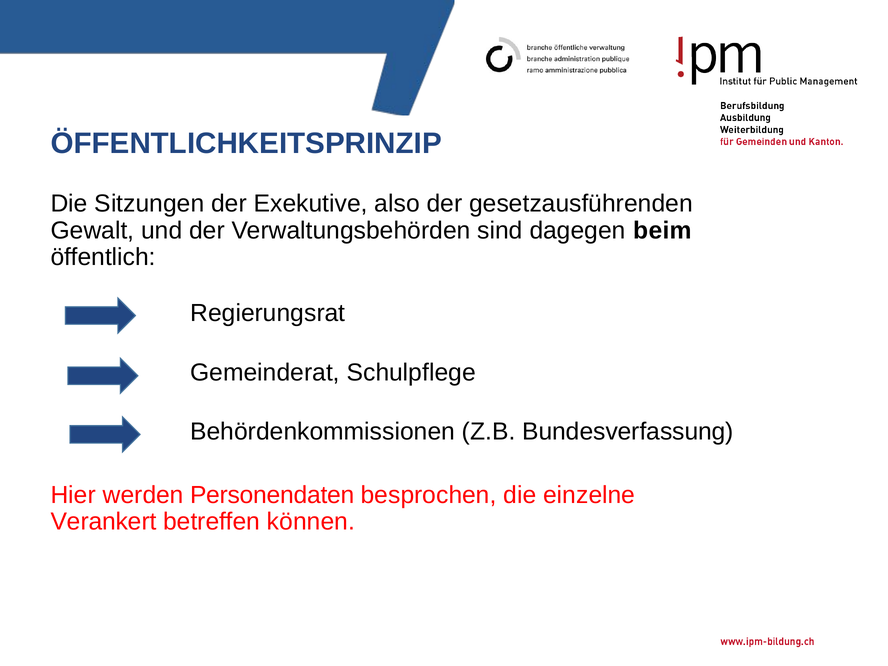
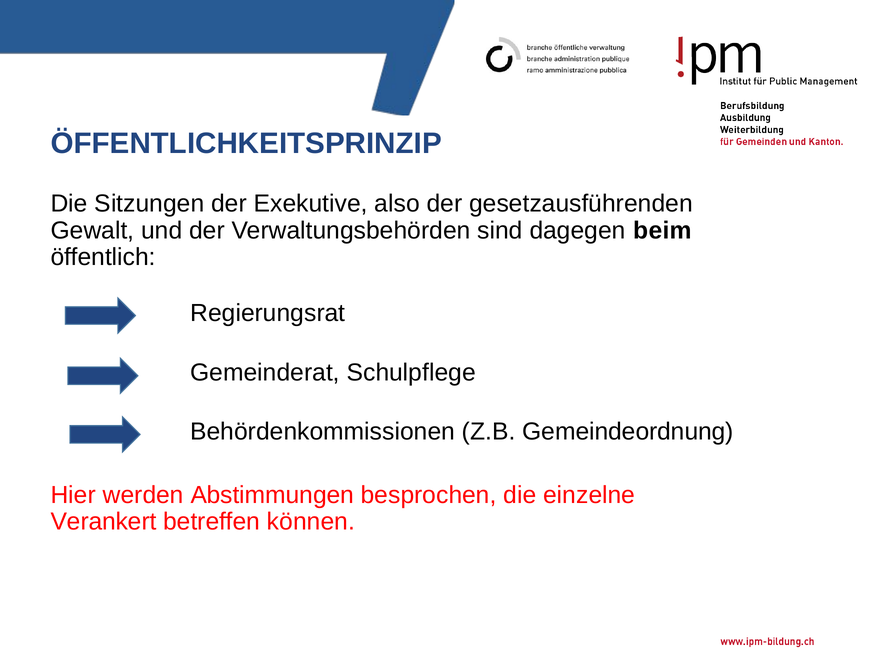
Bundesverfassung: Bundesverfassung -> Gemeindeordnung (628, 432)
Personendaten: Personendaten -> Abstimmungen (272, 495)
